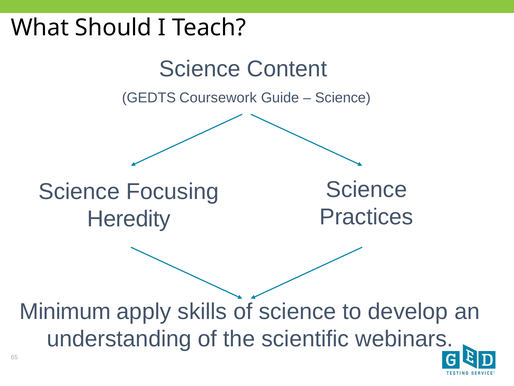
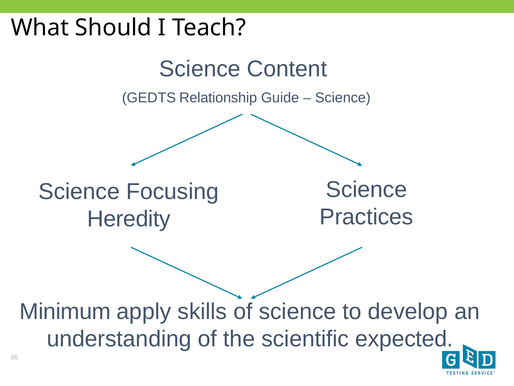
Coursework: Coursework -> Relationship (218, 98)
webinars: webinars -> expected (404, 339)
